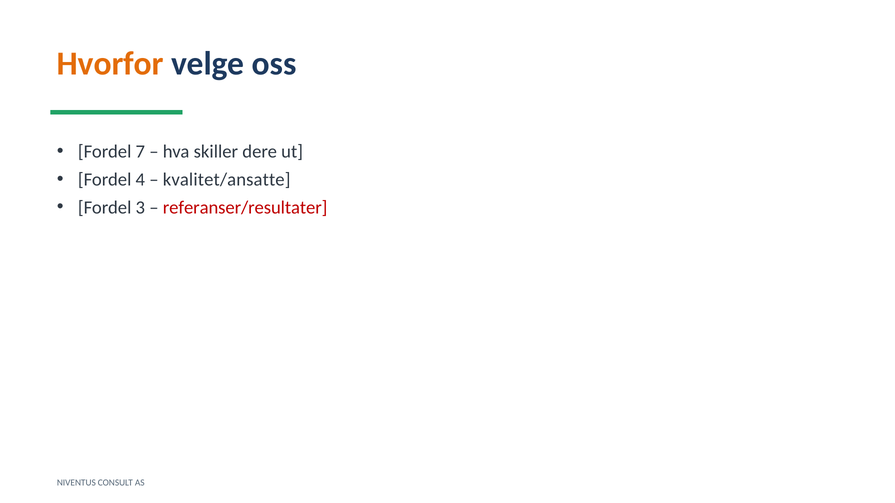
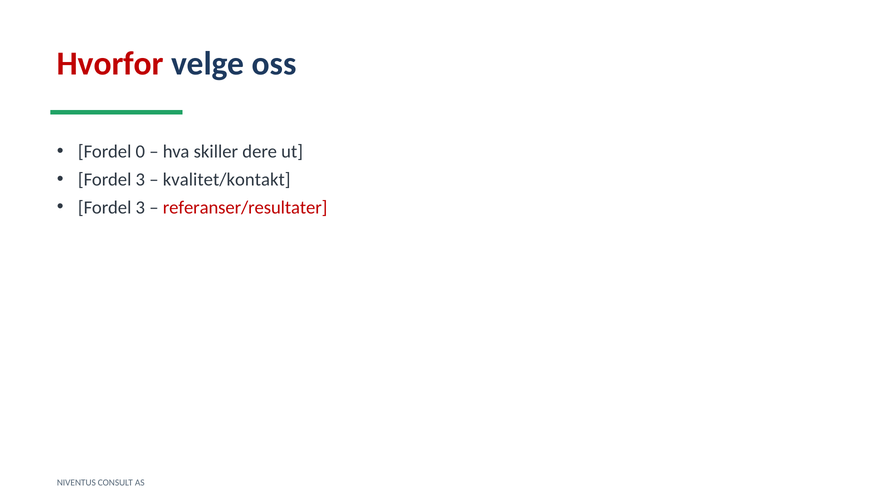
Hvorfor colour: orange -> red (110, 64)
7: 7 -> 0 (140, 152)
4: 4 -> 3 (140, 180)
kvalitet/ansatte: kvalitet/ansatte -> kvalitet/kontakt (227, 180)
